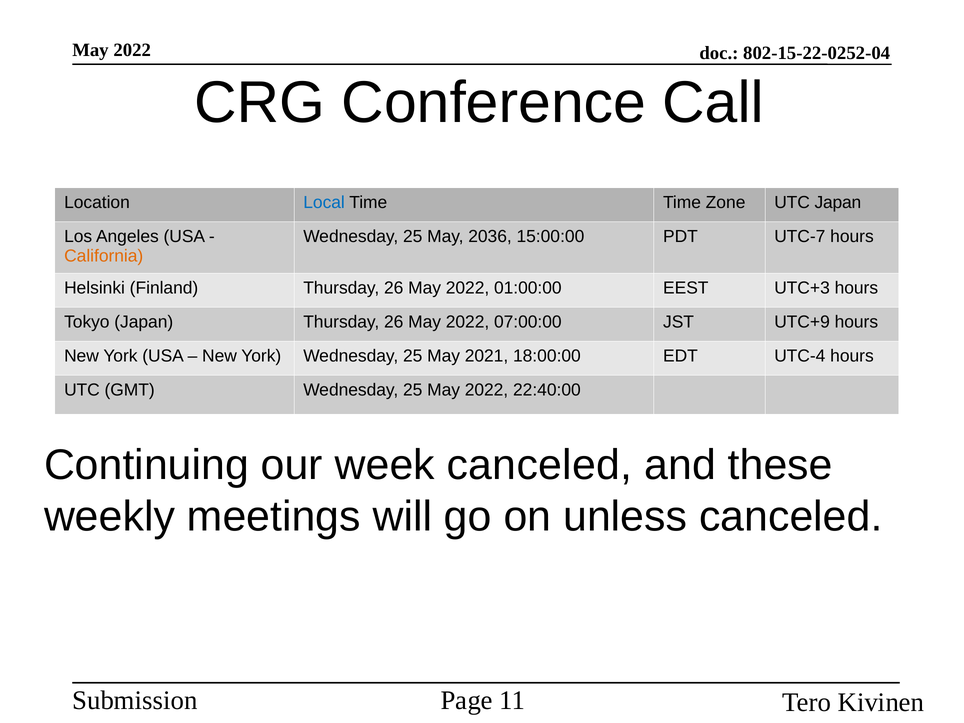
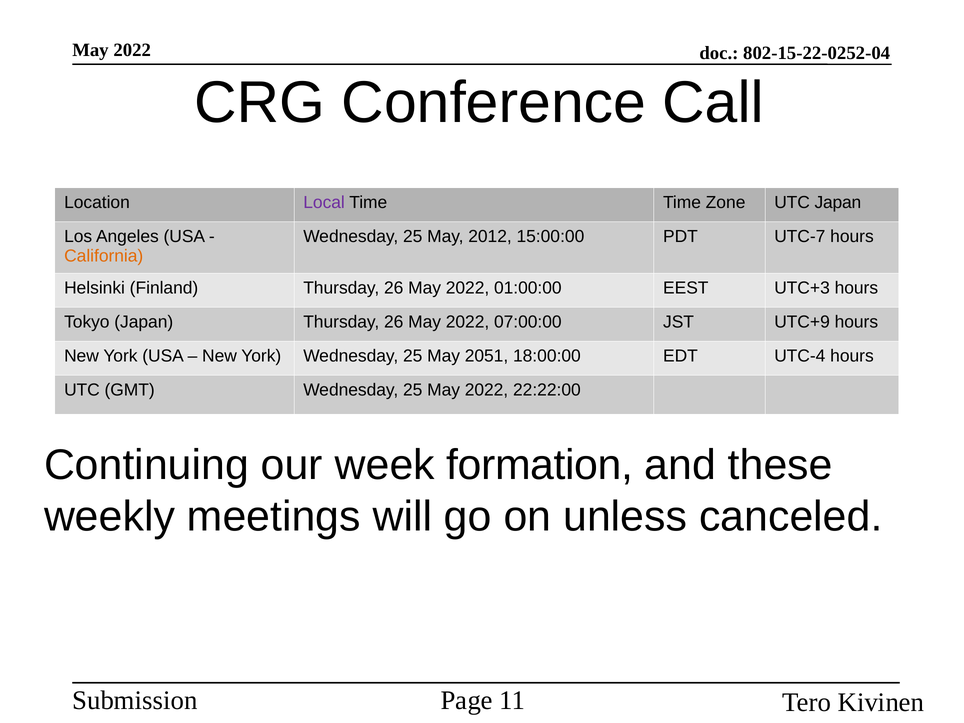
Local colour: blue -> purple (324, 203)
2036: 2036 -> 2012 (490, 237)
2021: 2021 -> 2051 (486, 356)
22:40:00: 22:40:00 -> 22:22:00 (547, 390)
week canceled: canceled -> formation (540, 465)
